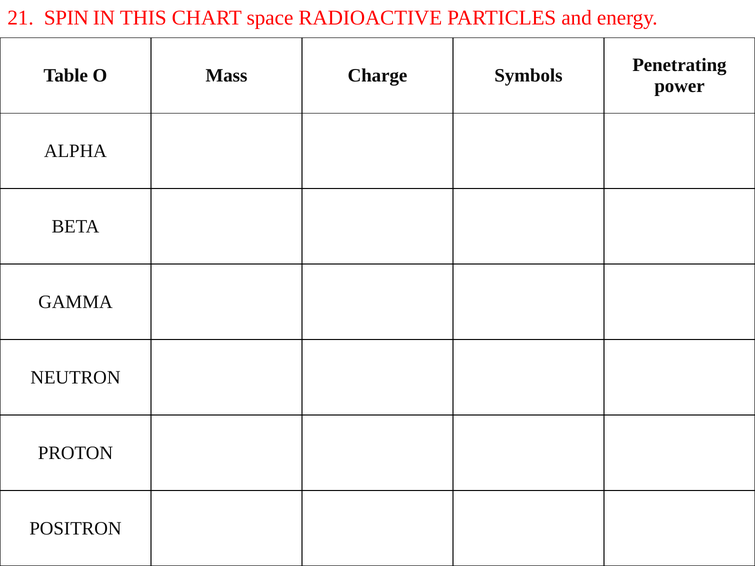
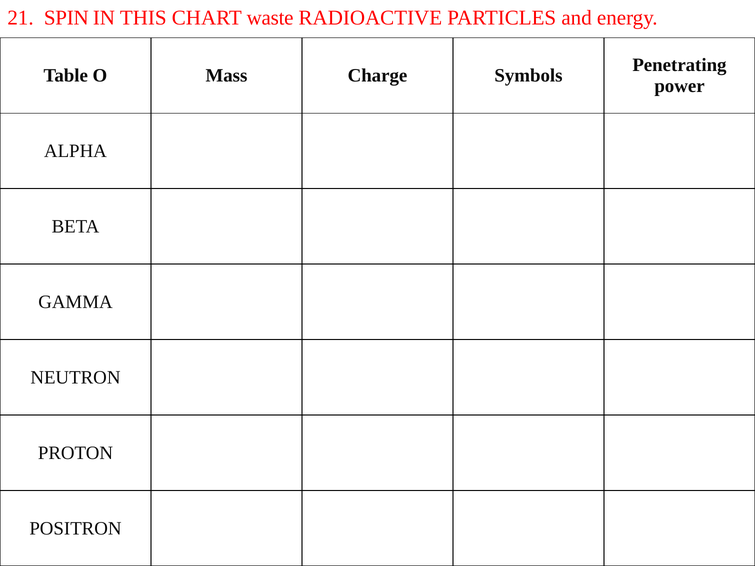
space: space -> waste (270, 18)
